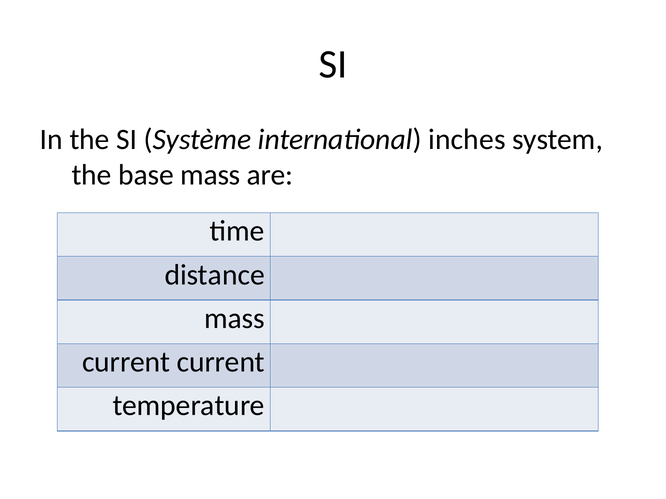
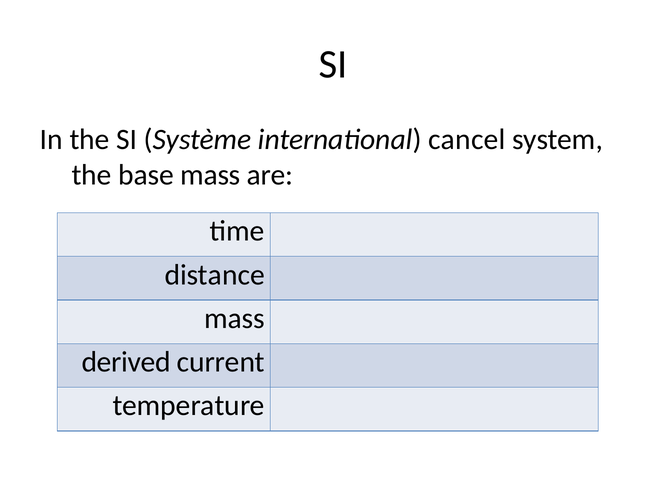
inches: inches -> cancel (467, 140)
current: current -> derived (126, 362)
